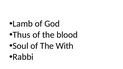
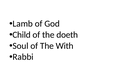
Thus: Thus -> Child (22, 35)
blood: blood -> doeth (67, 35)
